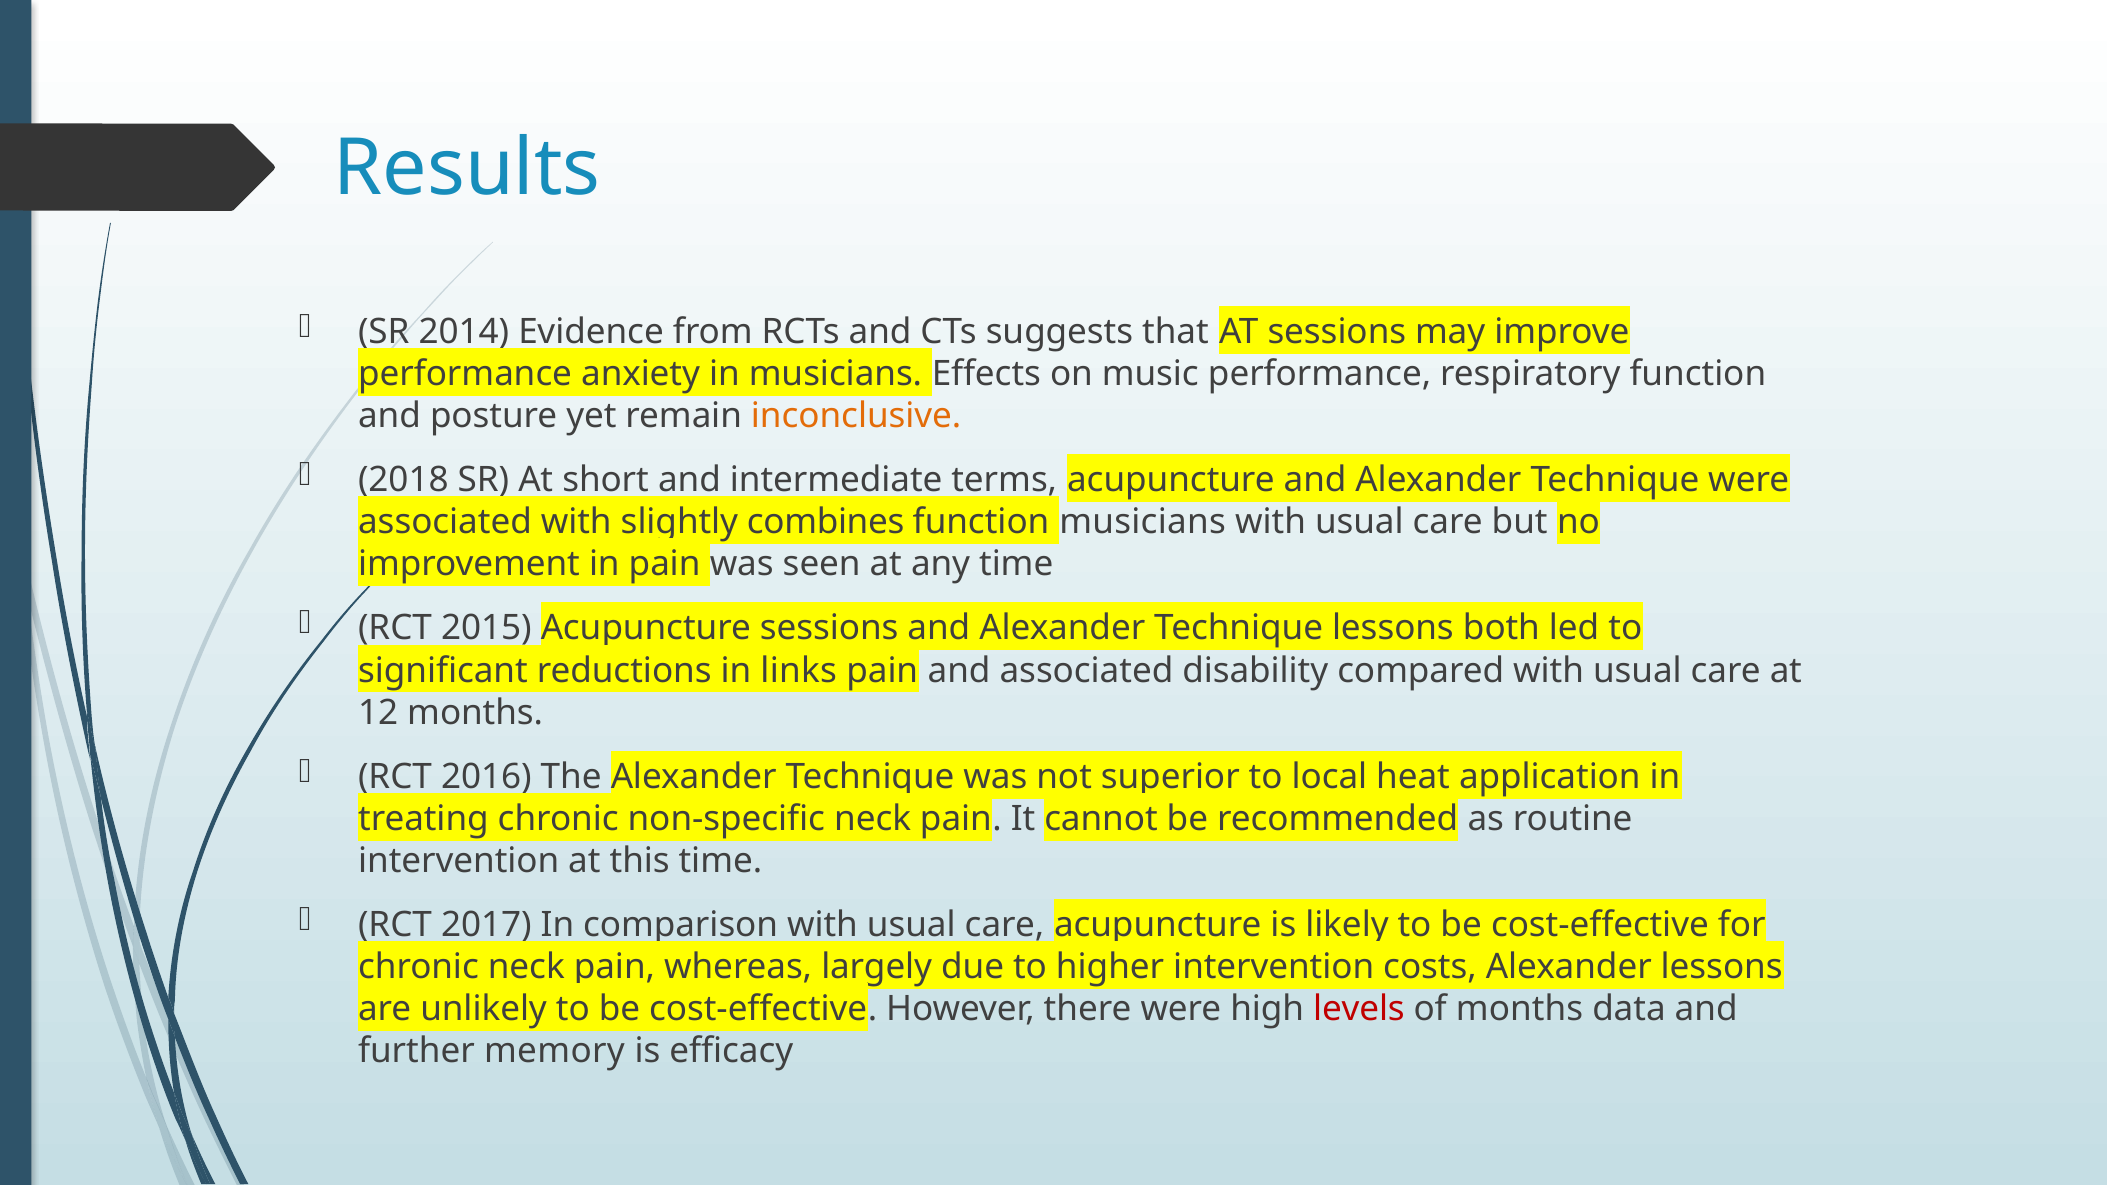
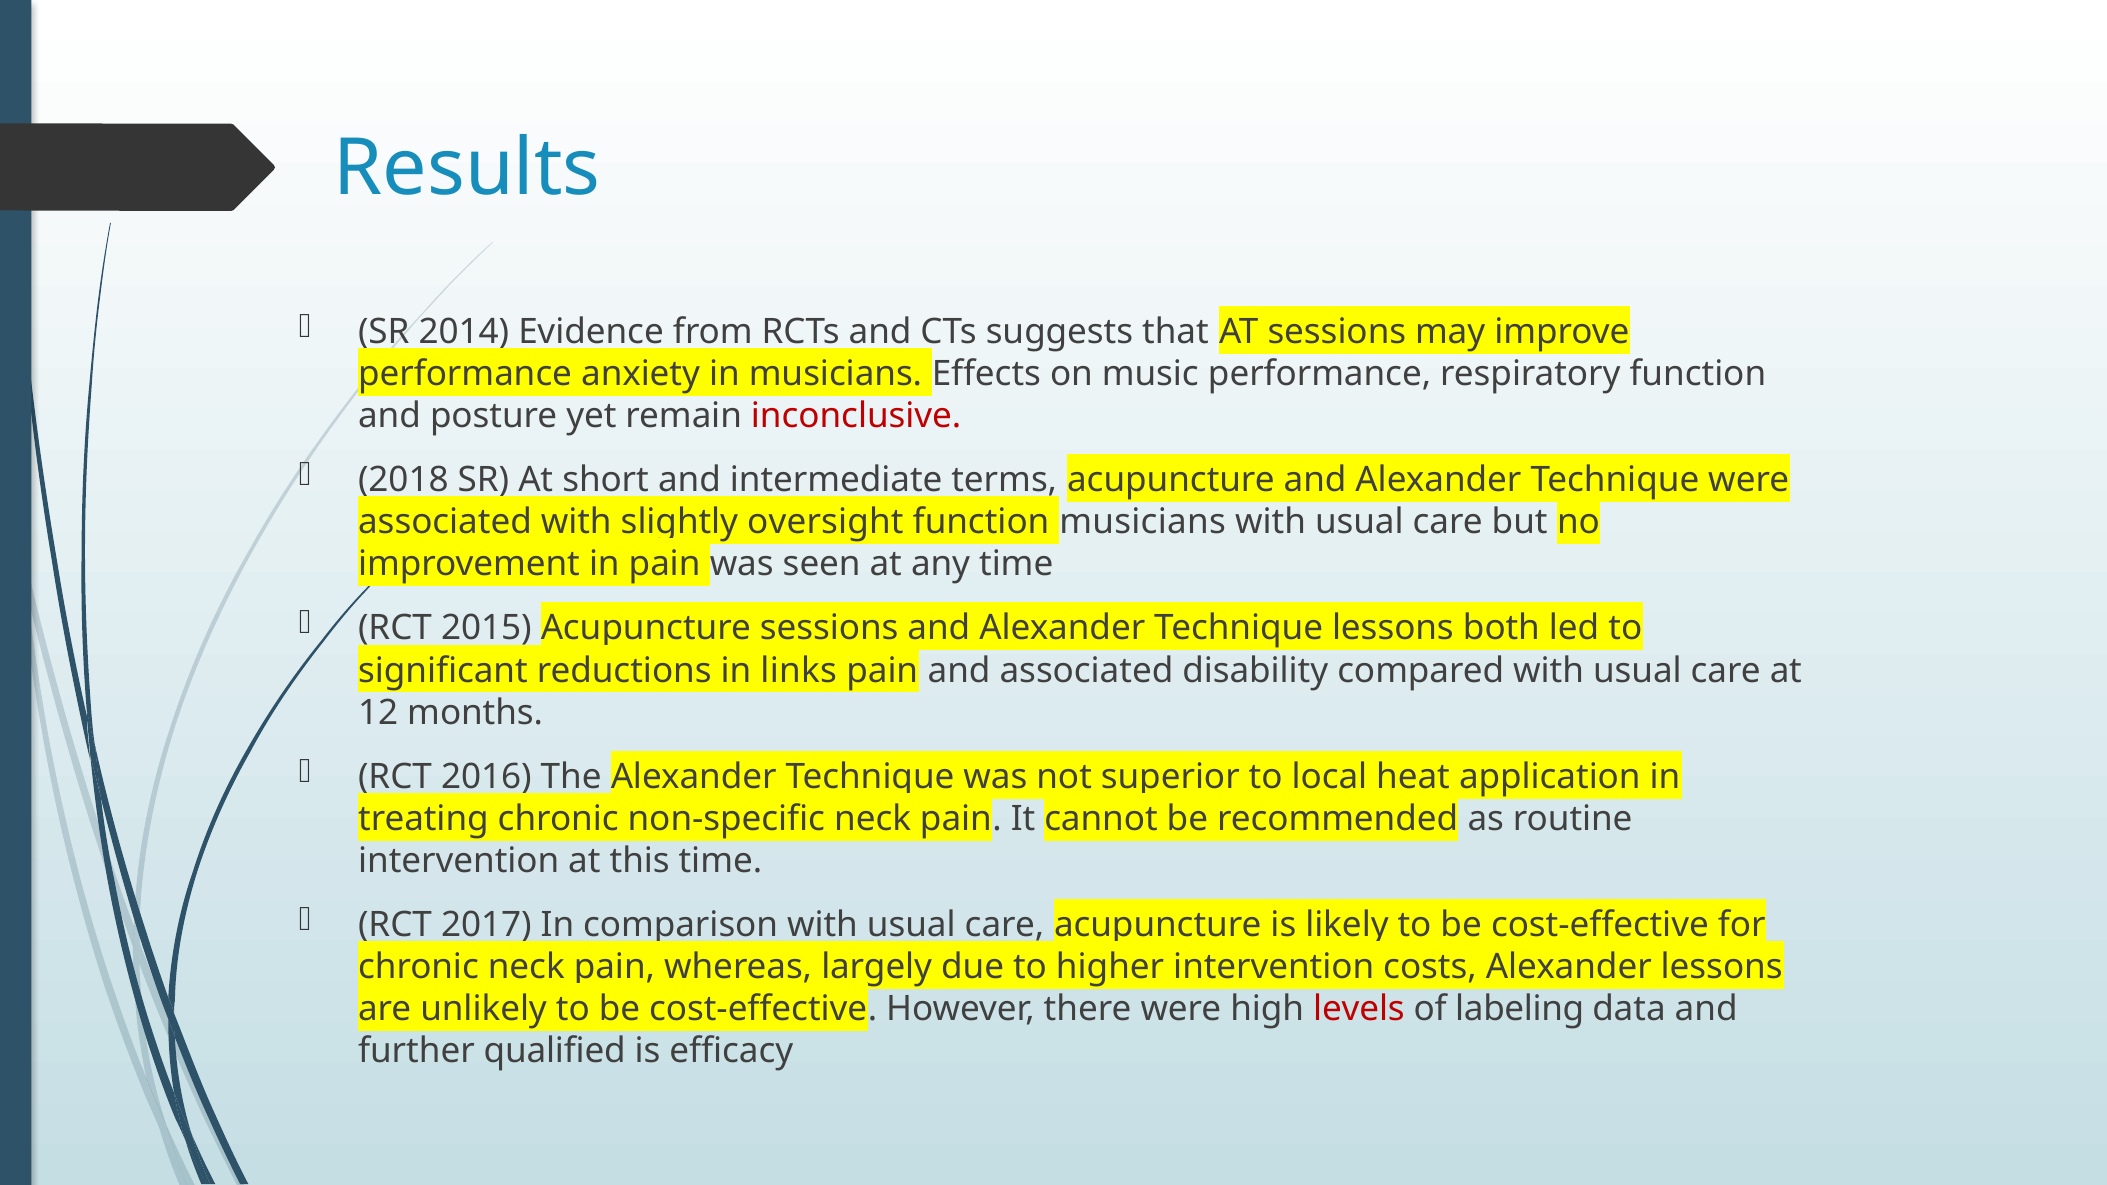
inconclusive colour: orange -> red (856, 416)
combines: combines -> oversight (825, 522)
of months: months -> labeling (1520, 1009)
memory: memory -> qualified (555, 1051)
